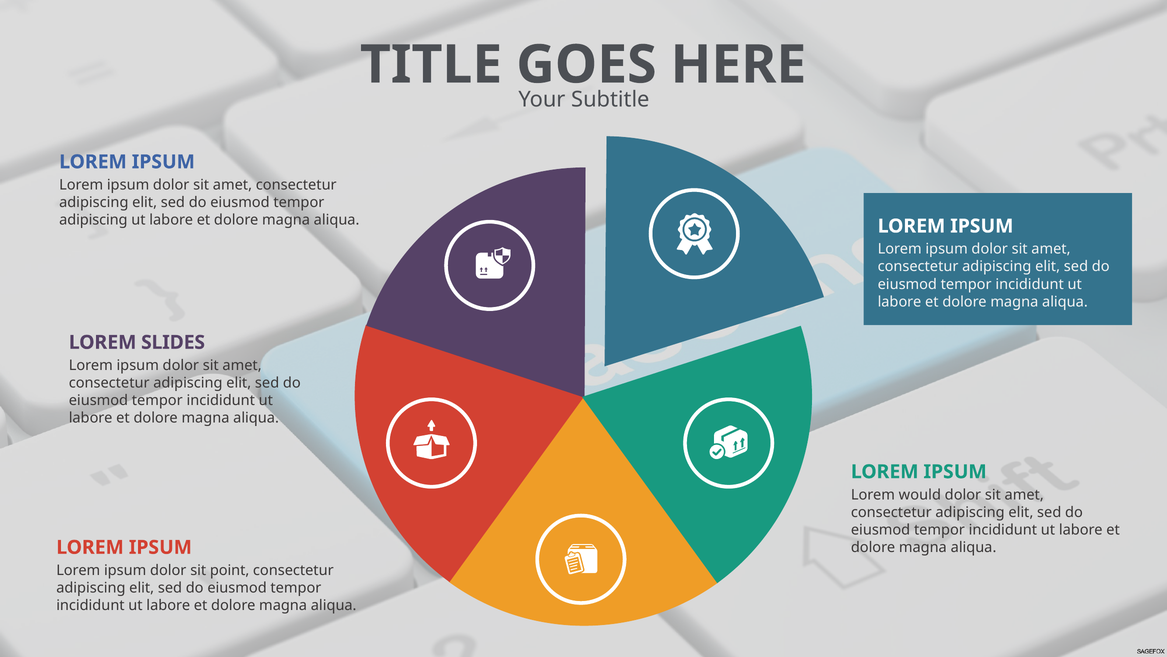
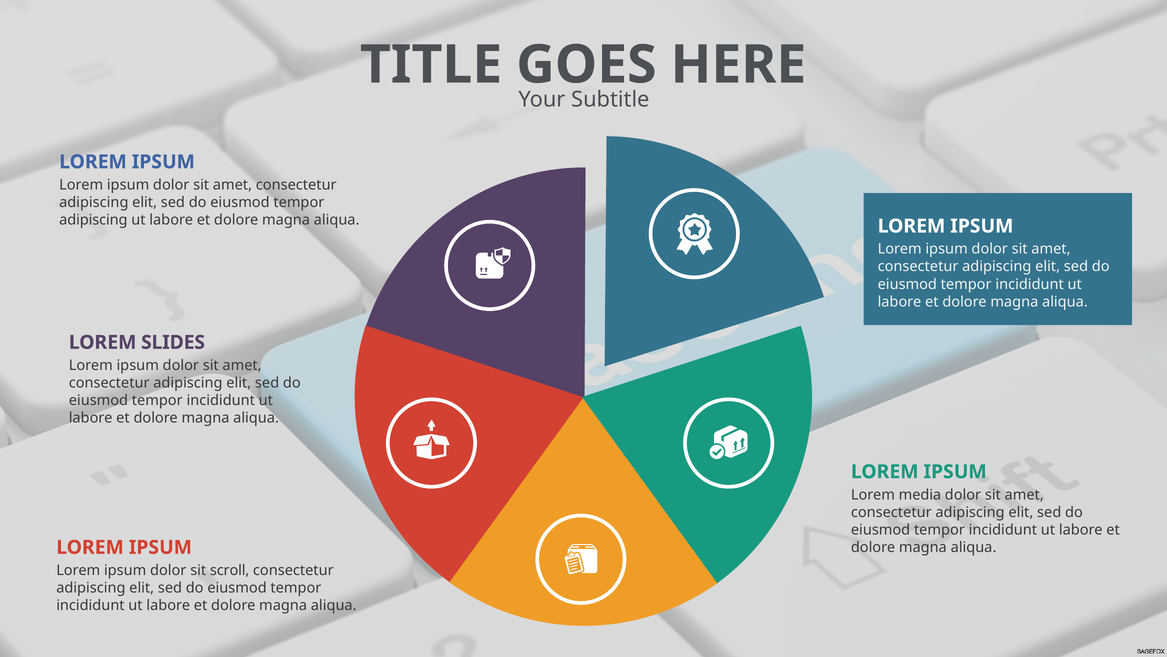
would: would -> media (920, 494)
point: point -> scroll (230, 570)
